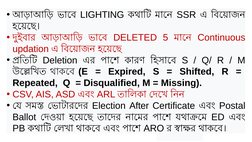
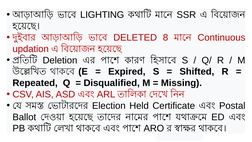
5: 5 -> 8 (166, 38)
After: After -> Held (139, 106)
